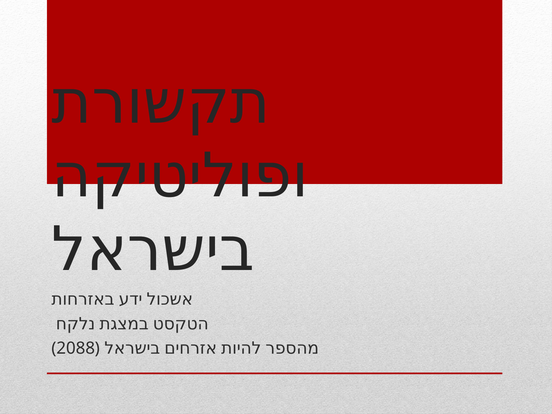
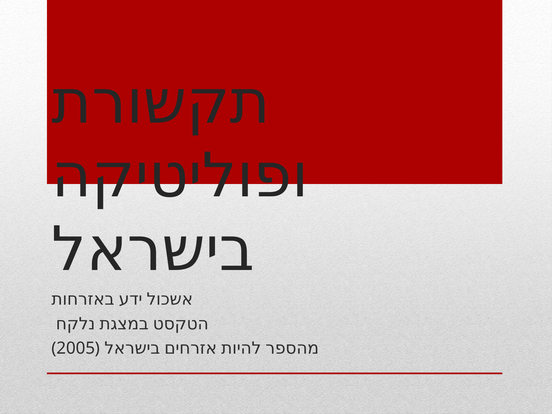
2088: 2088 -> 2005 (76, 348)
